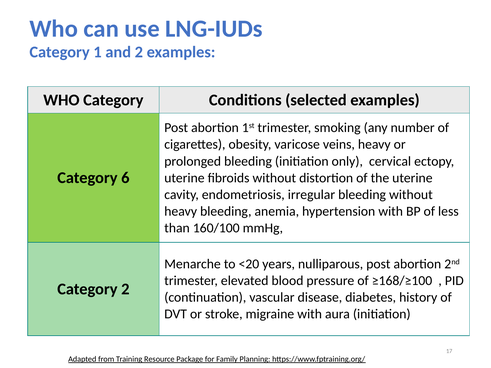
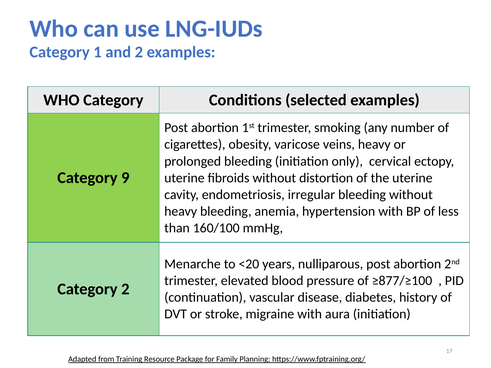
6: 6 -> 9 (125, 178)
≥168/≥100: ≥168/≥100 -> ≥877/≥100 (402, 281)
